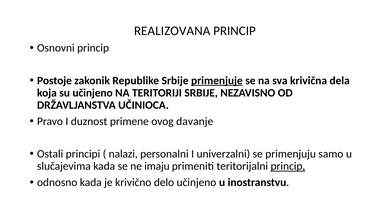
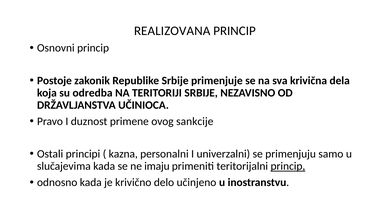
primenjuje underline: present -> none (217, 81)
su učinjeno: učinjeno -> odredba (93, 93)
davanje: davanje -> sankcije (195, 122)
nalazi: nalazi -> kazna (123, 154)
